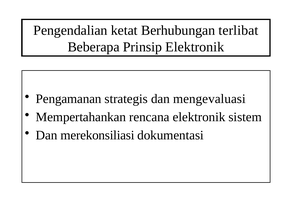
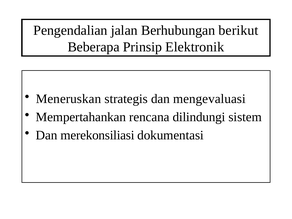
ketat: ketat -> jalan (124, 30)
terlibat: terlibat -> berikut (238, 30)
Pengamanan: Pengamanan -> Meneruskan (68, 99)
rencana elektronik: elektronik -> dilindungi (199, 117)
